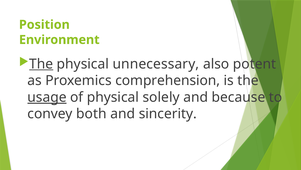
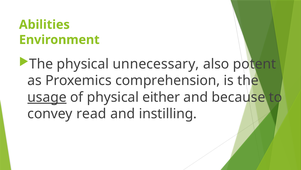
Position: Position -> Abilities (44, 25)
The underline: present -> none (41, 64)
solely: solely -> either (161, 97)
both: both -> read (91, 113)
sincerity: sincerity -> instilling (168, 113)
